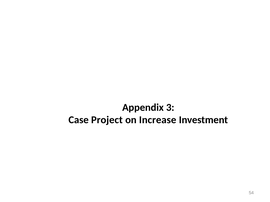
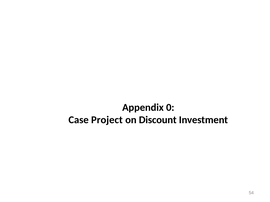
3: 3 -> 0 (170, 108)
Increase: Increase -> Discount (158, 120)
